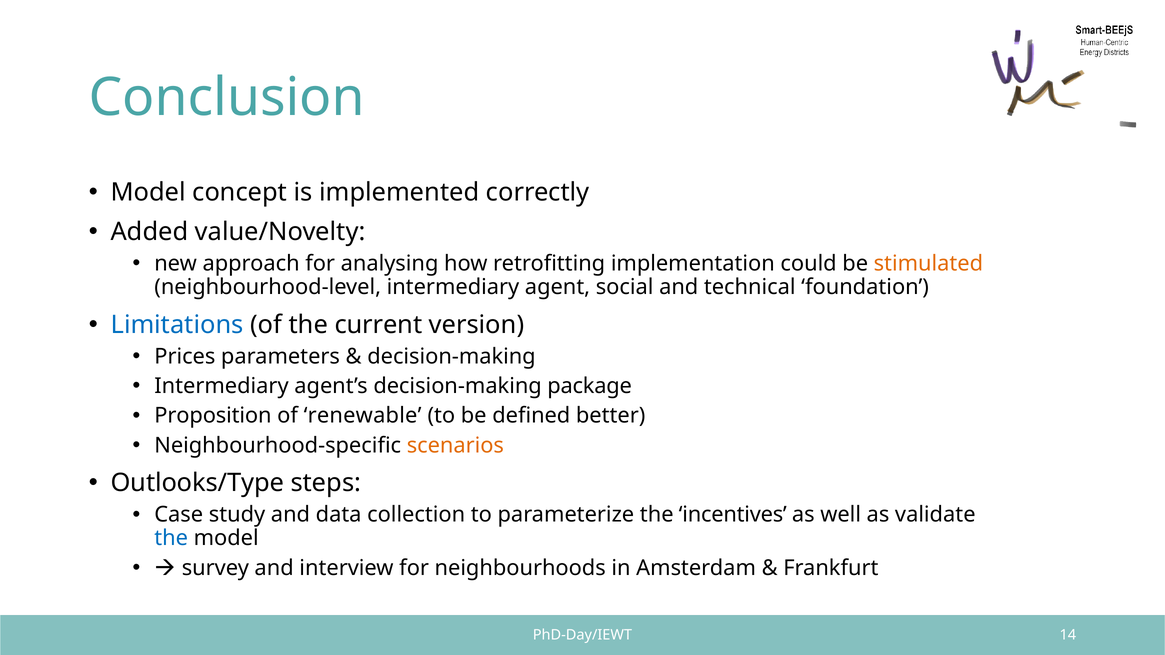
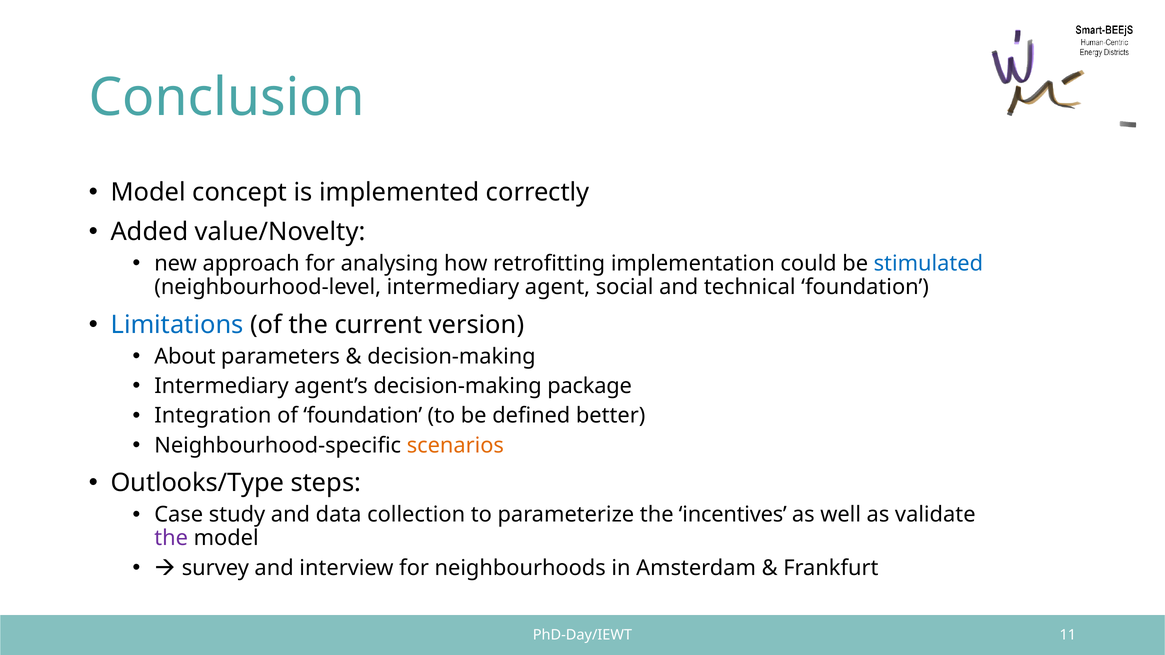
stimulated colour: orange -> blue (928, 264)
Prices: Prices -> About (185, 357)
Proposition: Proposition -> Integration (213, 416)
of renewable: renewable -> foundation (363, 416)
the colour: blue -> purple (171, 539)
14: 14 -> 11 (1068, 635)
